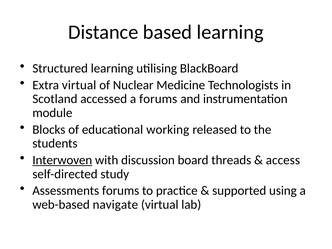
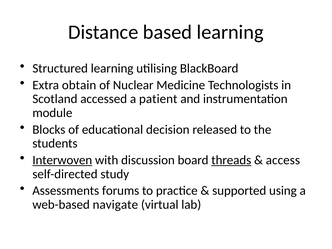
Extra virtual: virtual -> obtain (79, 85)
a forums: forums -> patient (158, 99)
working: working -> decision (168, 130)
threads underline: none -> present (231, 160)
